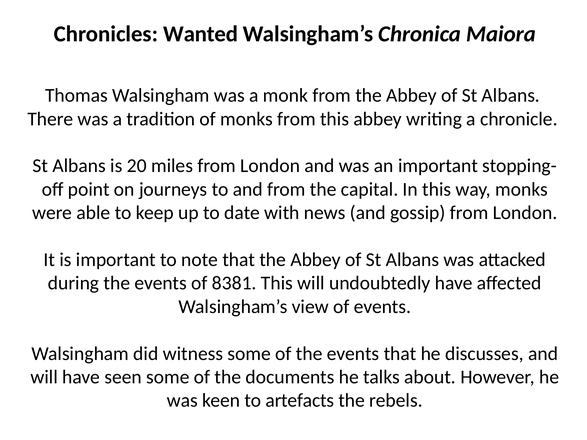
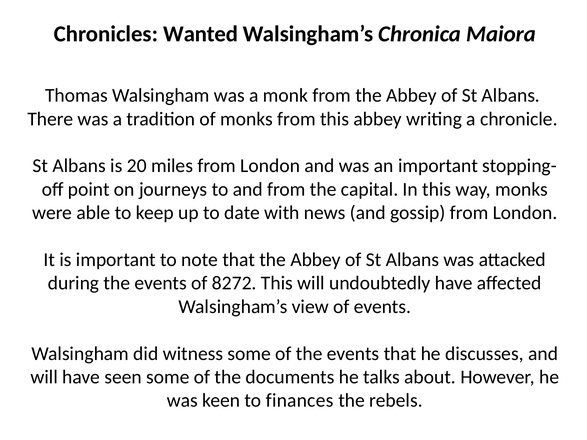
8381: 8381 -> 8272 (234, 283)
artefacts: artefacts -> finances (300, 401)
